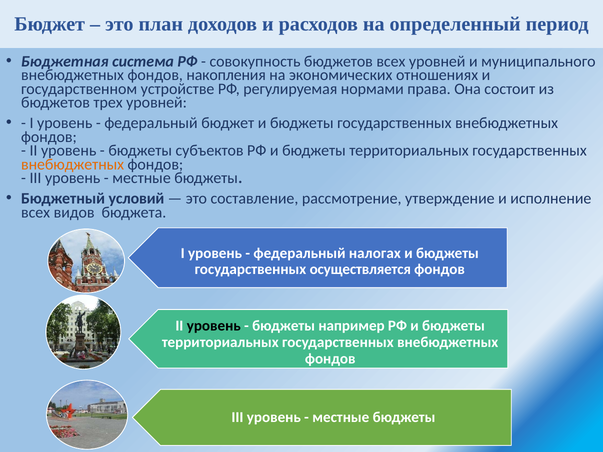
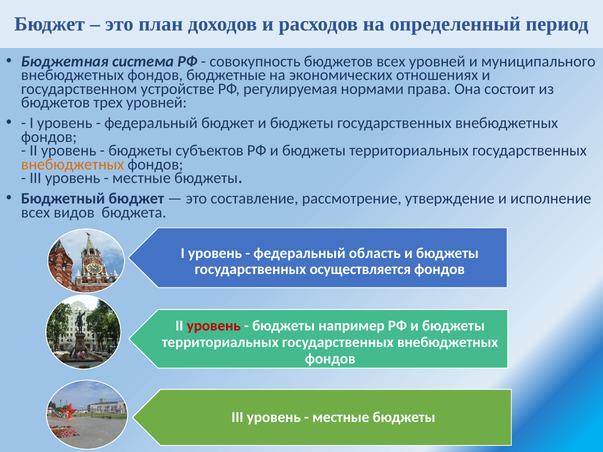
накопления: накопления -> бюджетные (226, 75)
Бюджетный условий: условий -> бюджет (136, 199)
налогах: налогах -> область (375, 253)
уровень colour: black -> red (214, 326)
